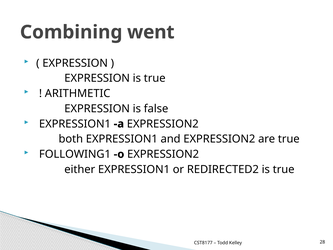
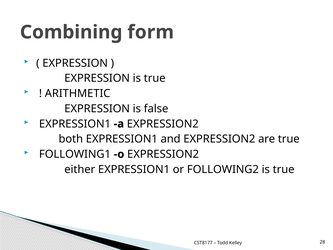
went: went -> form (151, 32)
REDIRECTED2: REDIRECTED2 -> FOLLOWING2 (223, 169)
